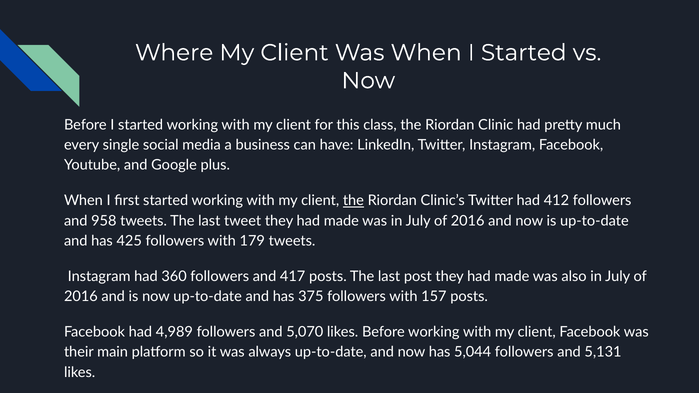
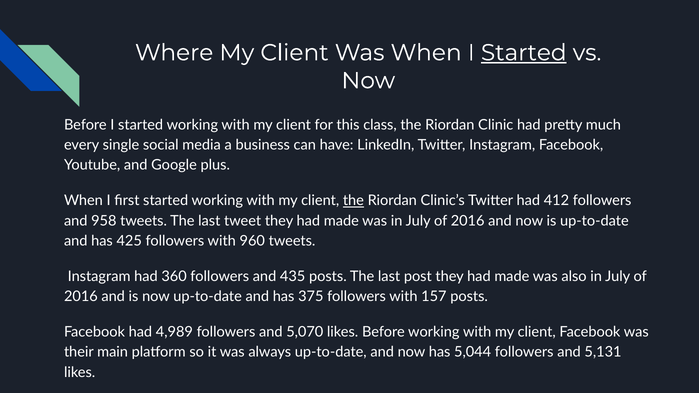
Started underline: none -> present (524, 53)
179: 179 -> 960 (252, 241)
417: 417 -> 435 (293, 277)
